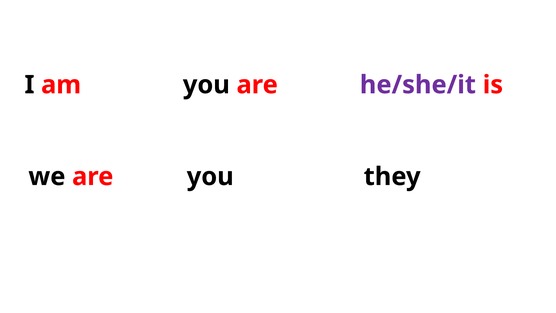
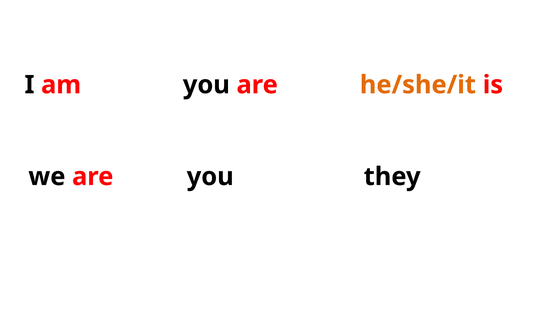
he/she/it colour: purple -> orange (418, 85)
